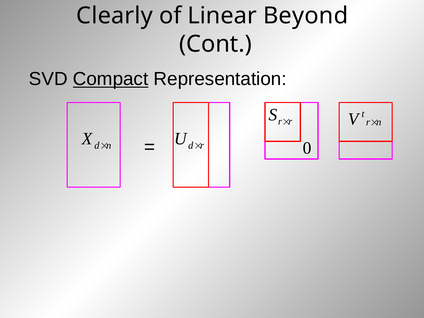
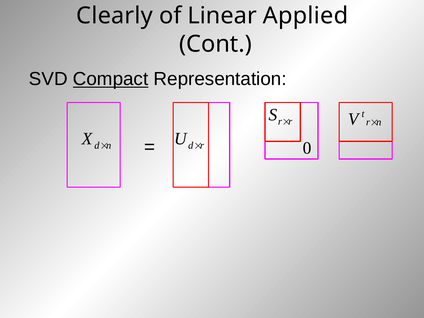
Beyond: Beyond -> Applied (306, 16)
